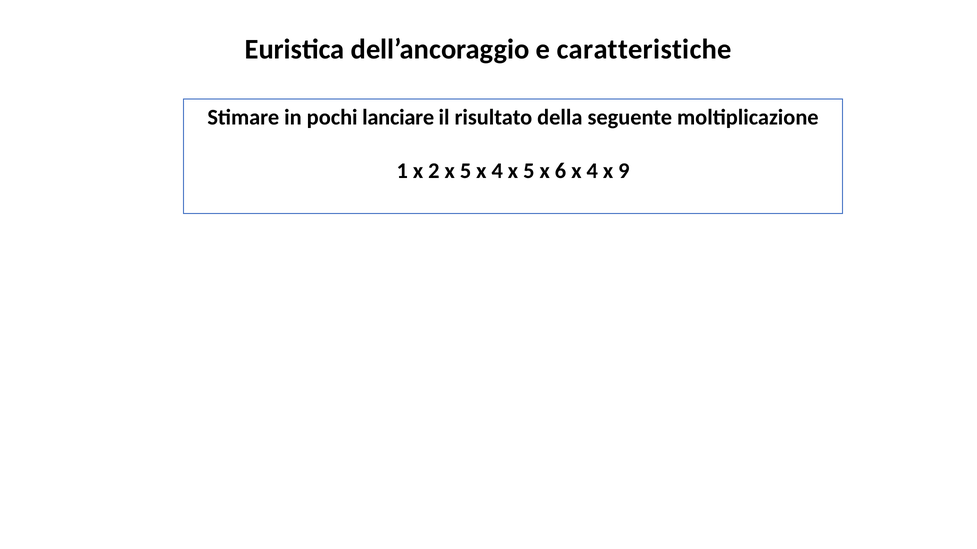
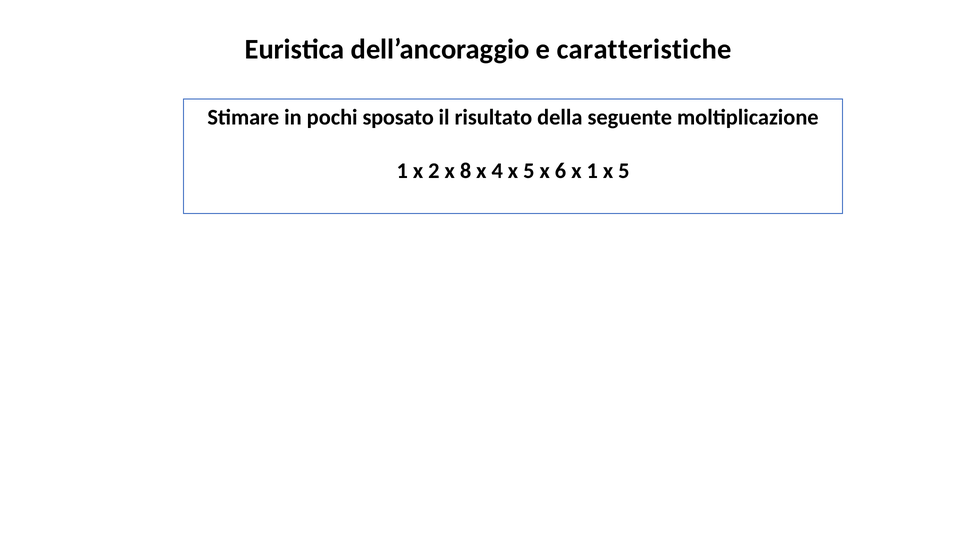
lanciare: lanciare -> sposato (398, 117)
2 x 5: 5 -> 8 (466, 171)
6 x 4: 4 -> 1 (592, 171)
9: 9 -> 5 (624, 171)
